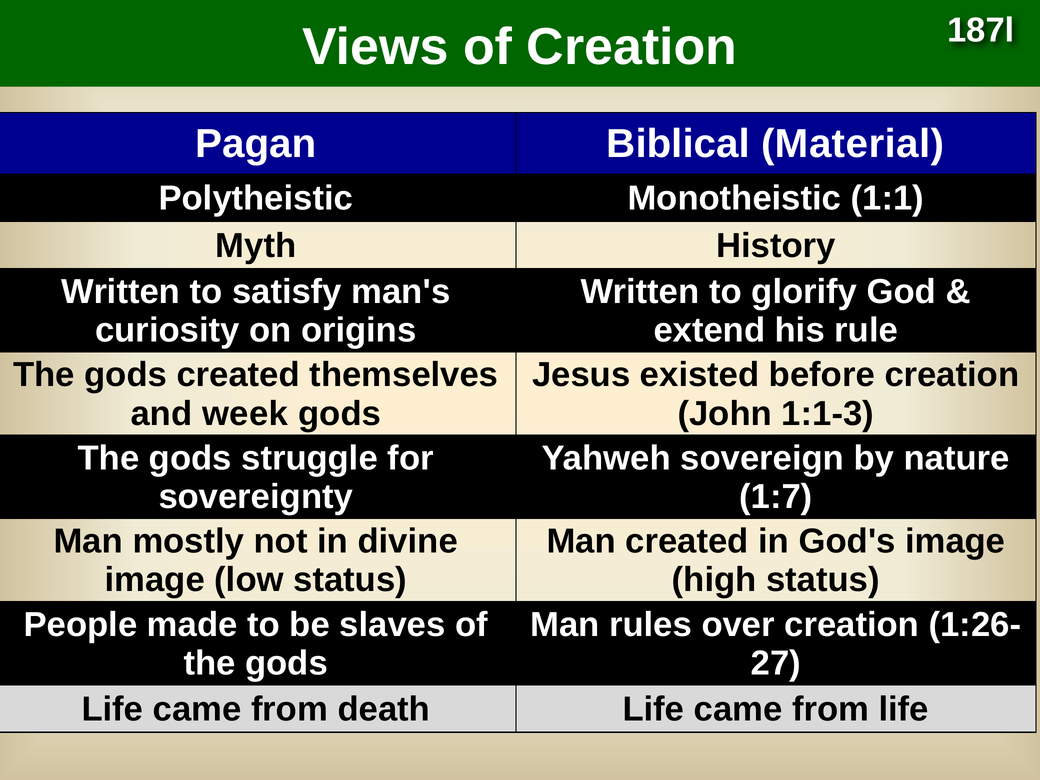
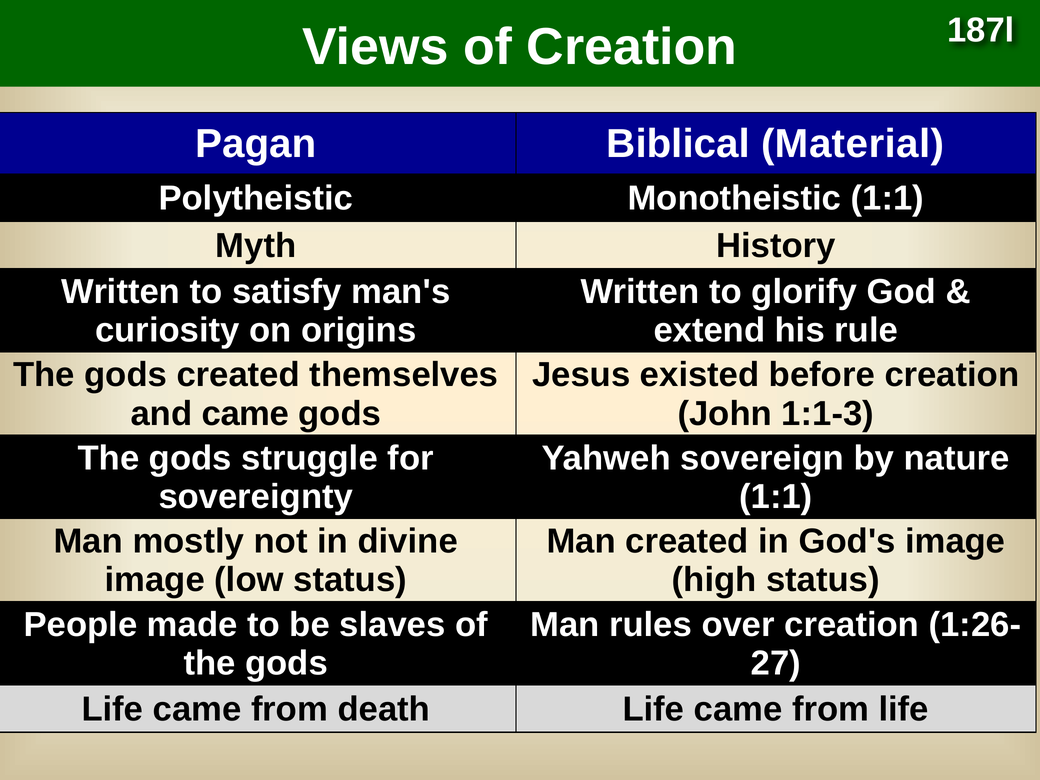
and week: week -> came (245, 414)
1:7: 1:7 -> 1:1 (776, 497)
